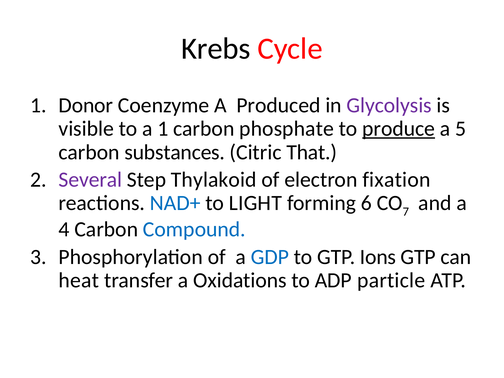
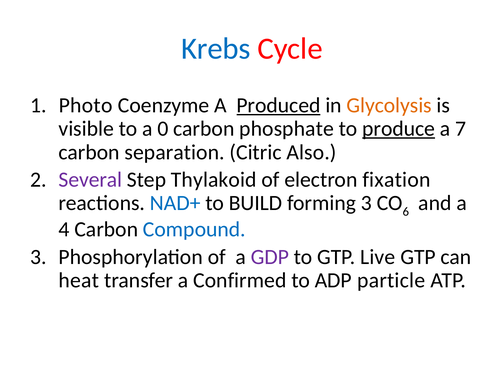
Krebs colour: black -> blue (216, 49)
Donor: Donor -> Photo (86, 105)
Produced underline: none -> present (279, 105)
Glycolysis colour: purple -> orange (389, 105)
a 1: 1 -> 0 (163, 129)
5: 5 -> 7 (461, 129)
substances: substances -> separation (175, 152)
That: That -> Also (312, 152)
LIGHT: LIGHT -> BUILD (255, 203)
forming 6: 6 -> 3 (366, 203)
7: 7 -> 6 (406, 212)
GDP colour: blue -> purple (270, 257)
Ions: Ions -> Live (378, 257)
Oxidations: Oxidations -> Confirmed (240, 280)
